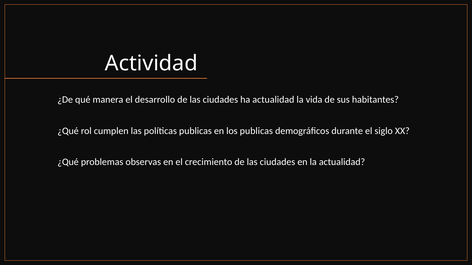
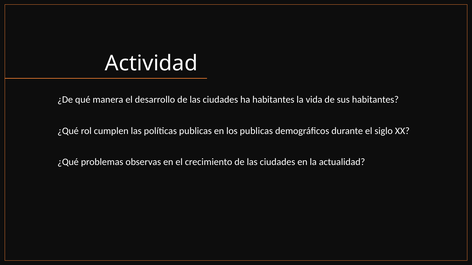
ha actualidad: actualidad -> habitantes (273, 100)
